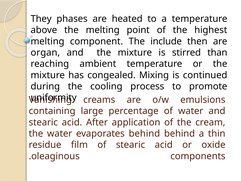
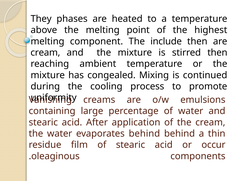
organ: organ -> cream (45, 53)
stirred than: than -> then (217, 53)
oxide: oxide -> occur (213, 145)
